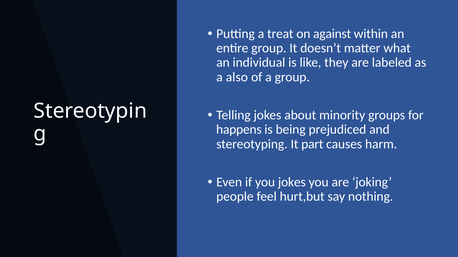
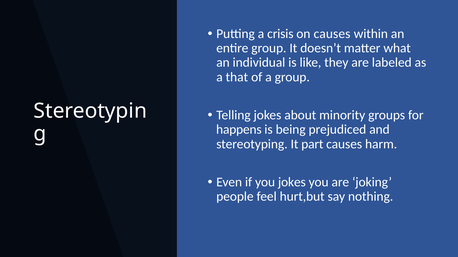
treat: treat -> crisis (280, 34)
on against: against -> causes (332, 34)
also: also -> that (237, 77)
